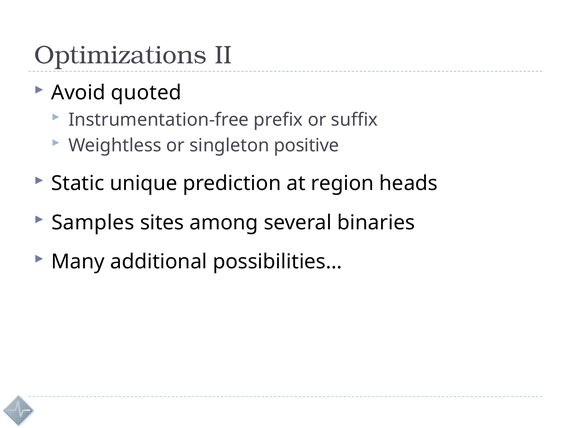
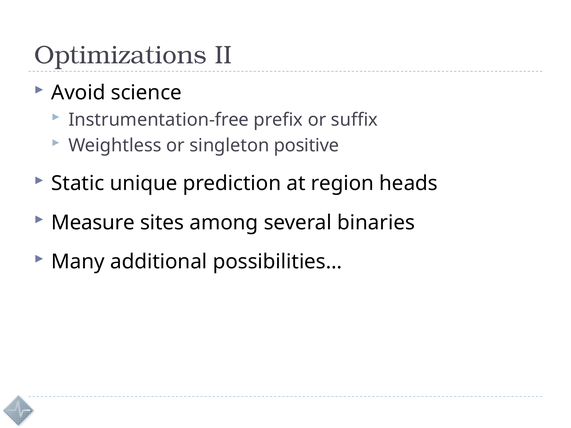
quoted: quoted -> science (146, 93)
Samples: Samples -> Measure (93, 223)
